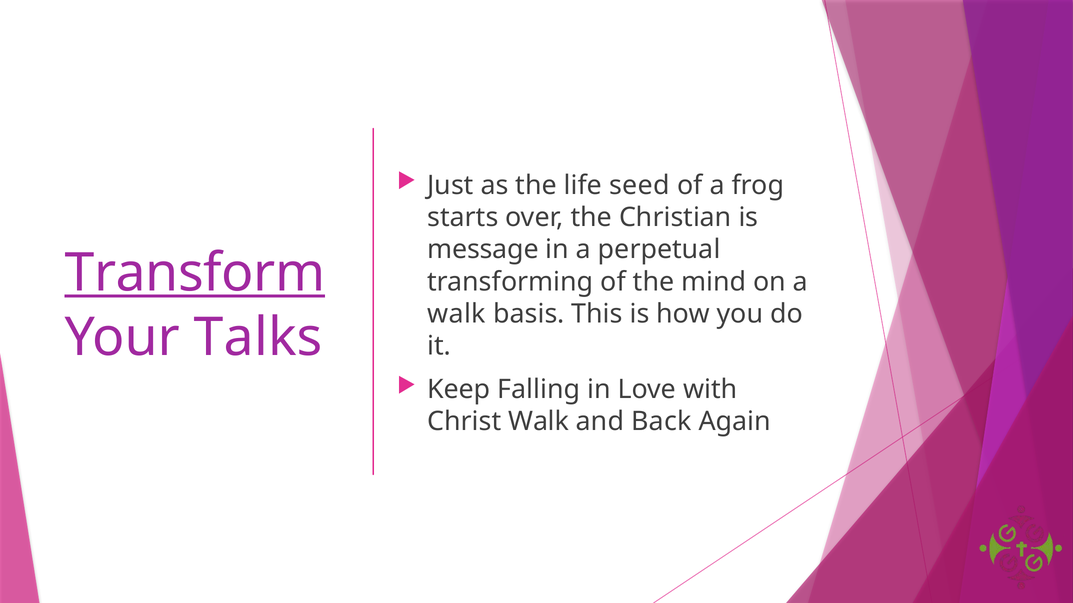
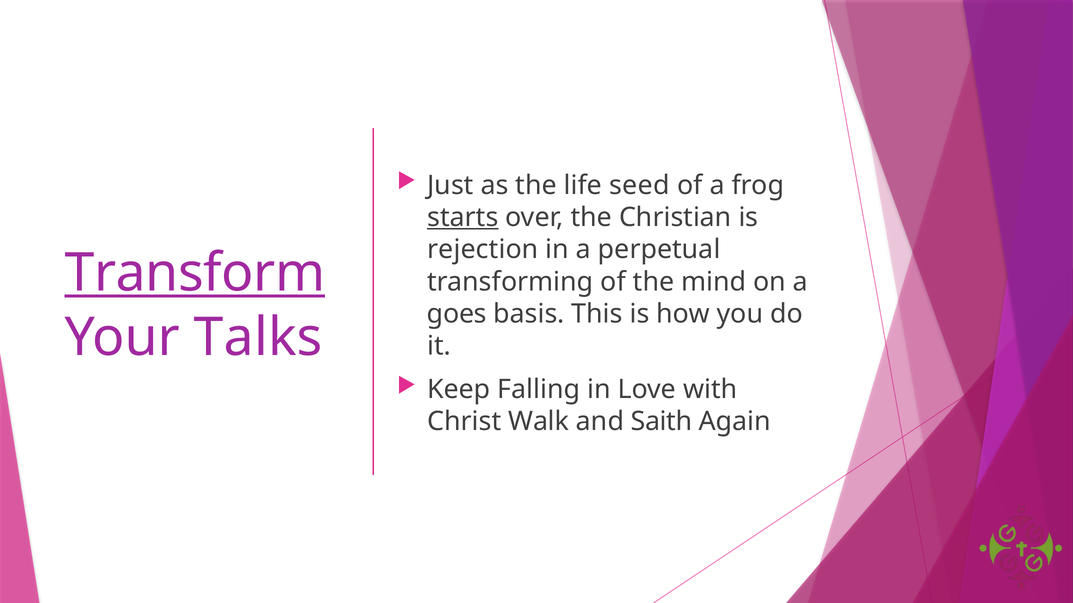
starts underline: none -> present (463, 218)
message: message -> rejection (483, 250)
walk: walk -> goes (457, 314)
Back: Back -> Saith (662, 422)
